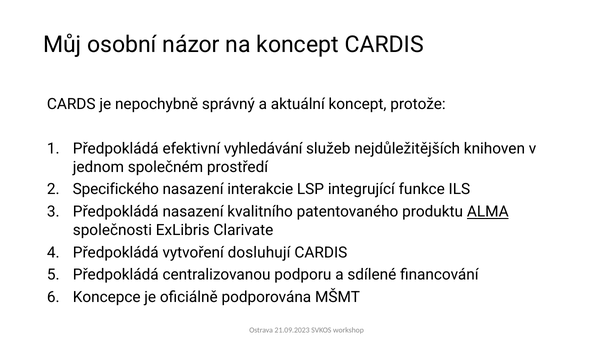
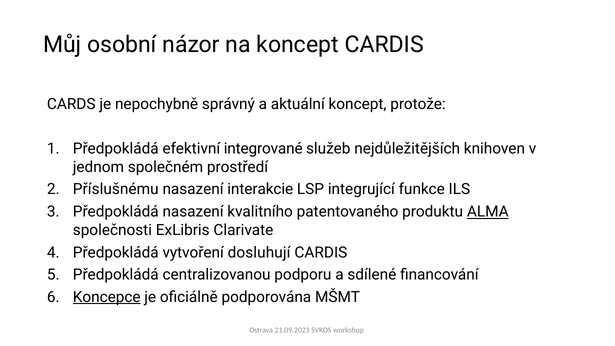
vyhledávání: vyhledávání -> integrované (263, 149)
Specifického: Specifického -> Příslušnému (116, 189)
Koncepce underline: none -> present (107, 297)
